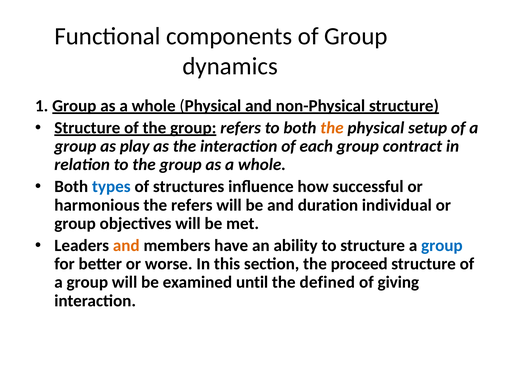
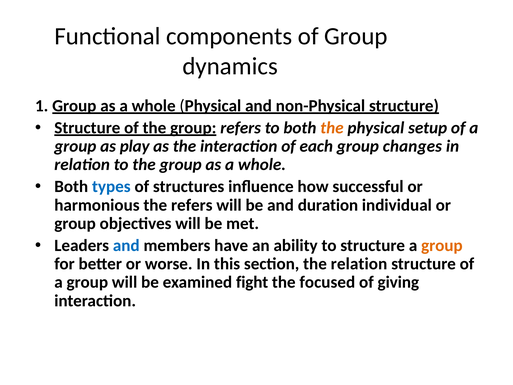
contract: contract -> changes (412, 146)
and colour: orange -> blue (126, 245)
group colour: blue -> orange (442, 245)
the proceed: proceed -> relation (359, 264)
until: until -> fight (252, 282)
defined: defined -> focused (327, 282)
